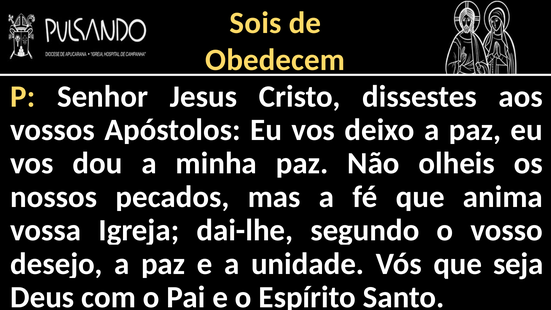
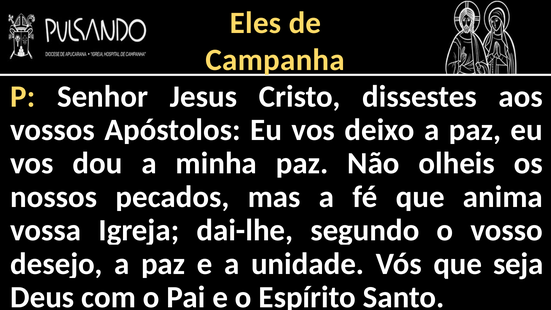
Sois: Sois -> Eles (256, 23)
Obedecem: Obedecem -> Campanha (275, 60)
